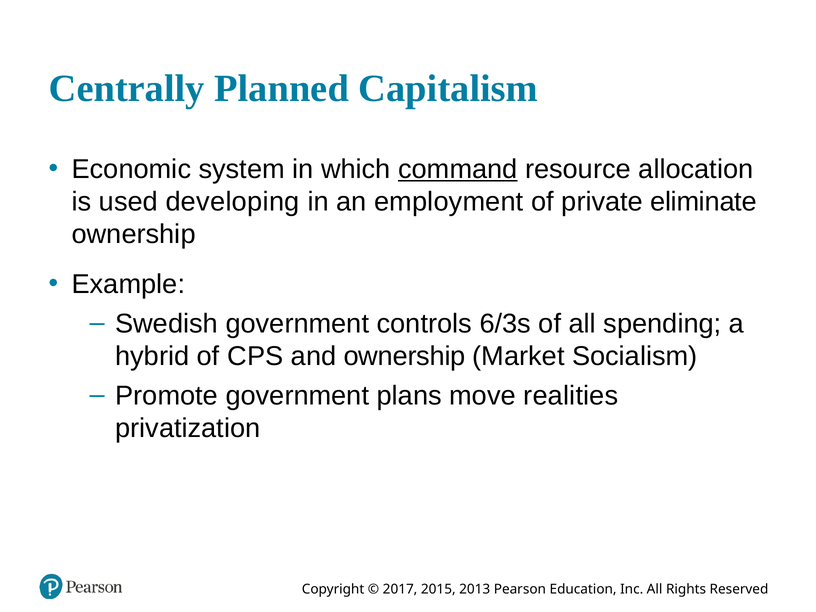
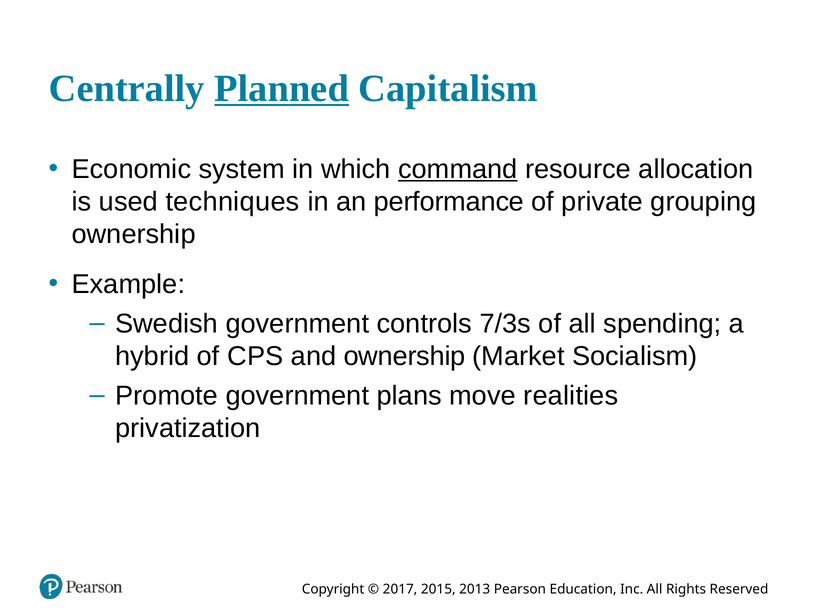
Planned underline: none -> present (282, 89)
developing: developing -> techniques (233, 202)
employment: employment -> performance (449, 202)
eliminate: eliminate -> grouping (703, 202)
6/3s: 6/3s -> 7/3s (505, 324)
